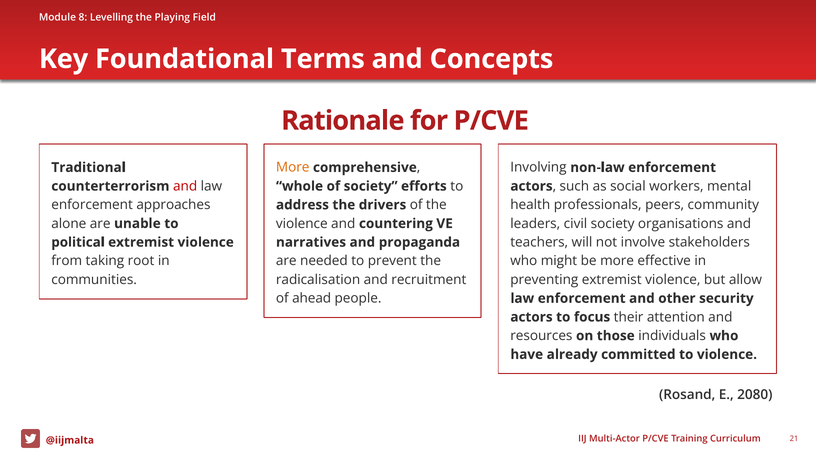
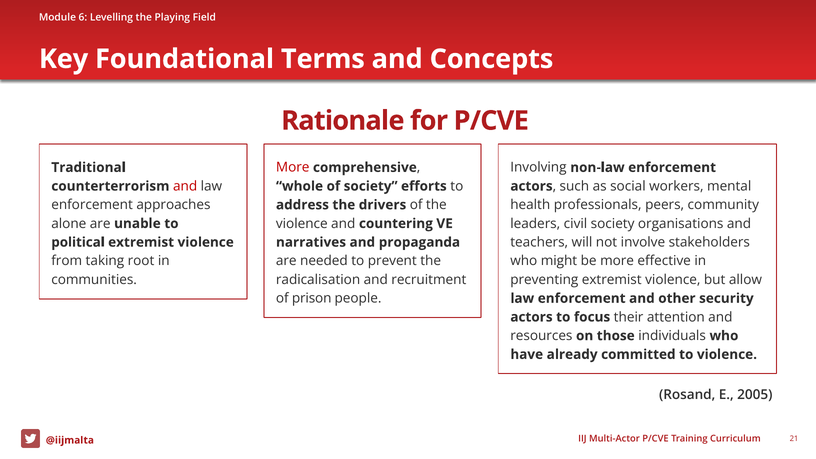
8: 8 -> 6 (83, 17)
More colour: orange -> red (293, 167)
ahead: ahead -> prison (312, 298)
2080: 2080 -> 2005 (755, 395)
